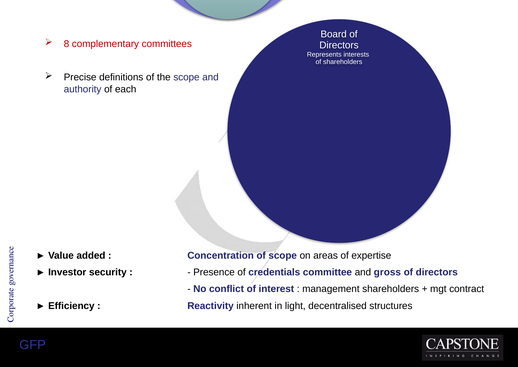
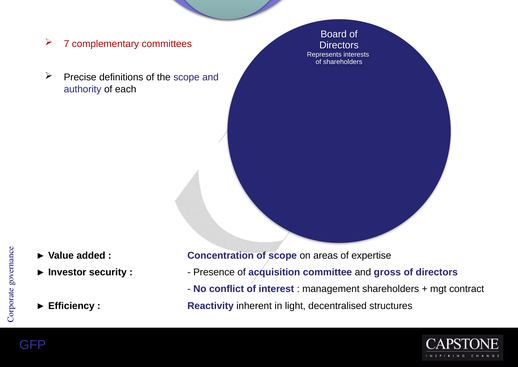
8: 8 -> 7 (67, 44)
credentials: credentials -> acquisition (274, 272)
